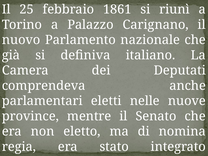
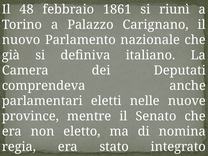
25: 25 -> 48 (27, 9)
